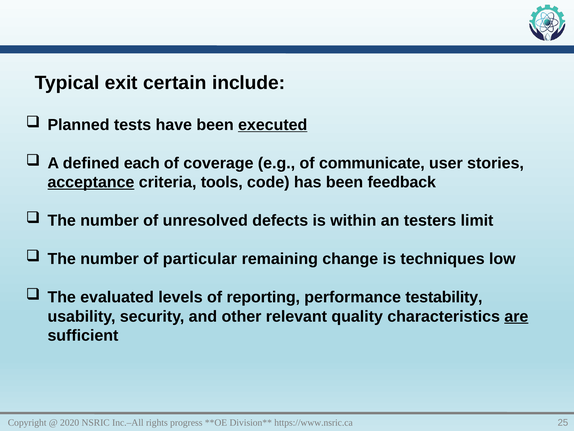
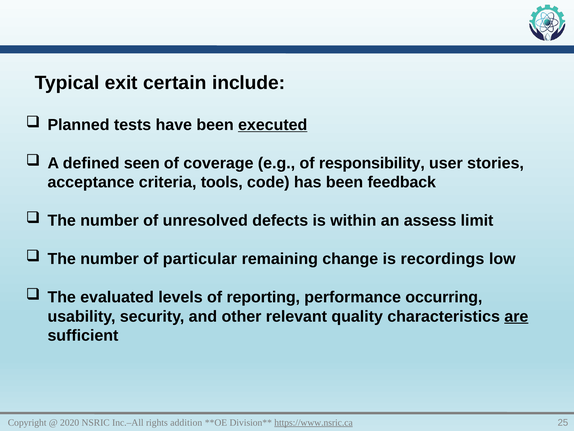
each: each -> seen (142, 163)
communicate: communicate -> responsibility (372, 163)
acceptance underline: present -> none (91, 182)
testers: testers -> assess (430, 220)
techniques: techniques -> recordings (442, 259)
testability: testability -> occurring (444, 297)
progress: progress -> addition (186, 422)
https://www.nsric.ca underline: none -> present (314, 422)
